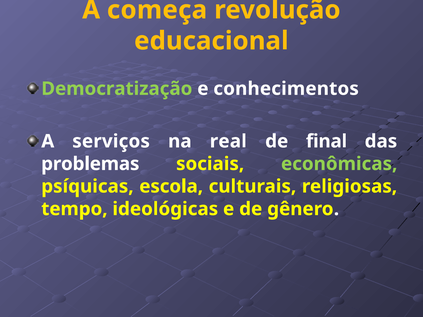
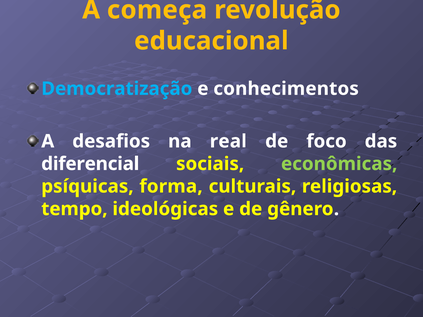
Democratização colour: light green -> light blue (117, 89)
serviços: serviços -> desafios (111, 141)
final: final -> foco (326, 141)
problemas: problemas -> diferencial (90, 164)
escola: escola -> forma (171, 187)
